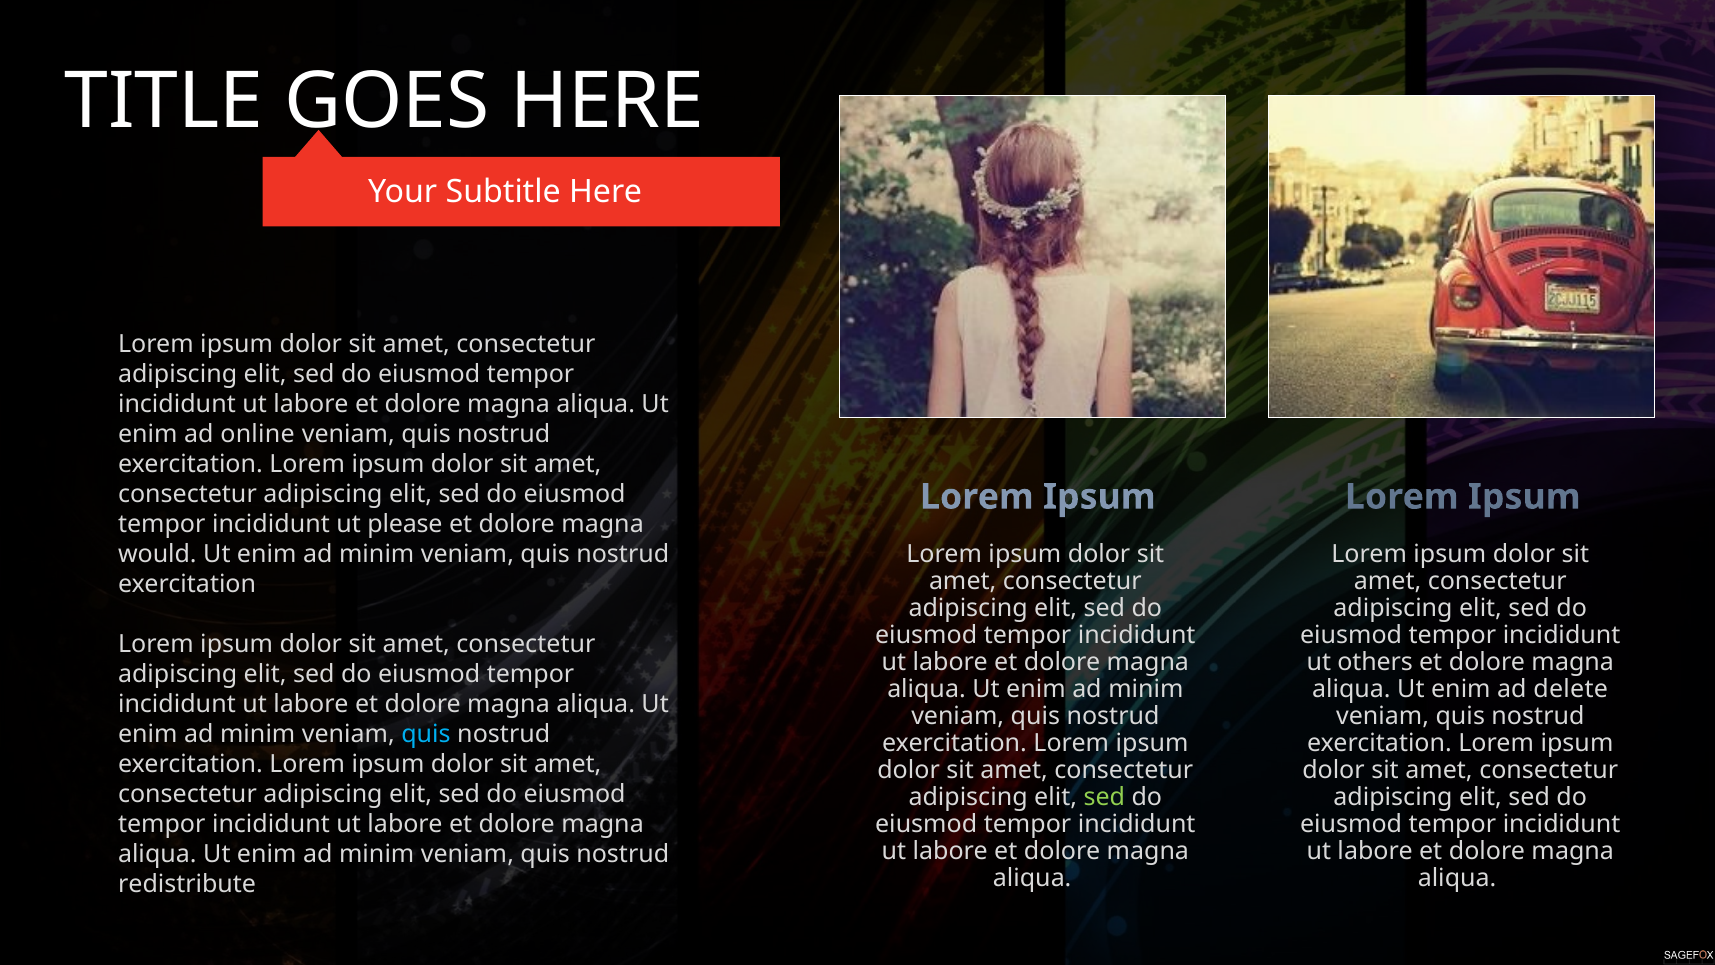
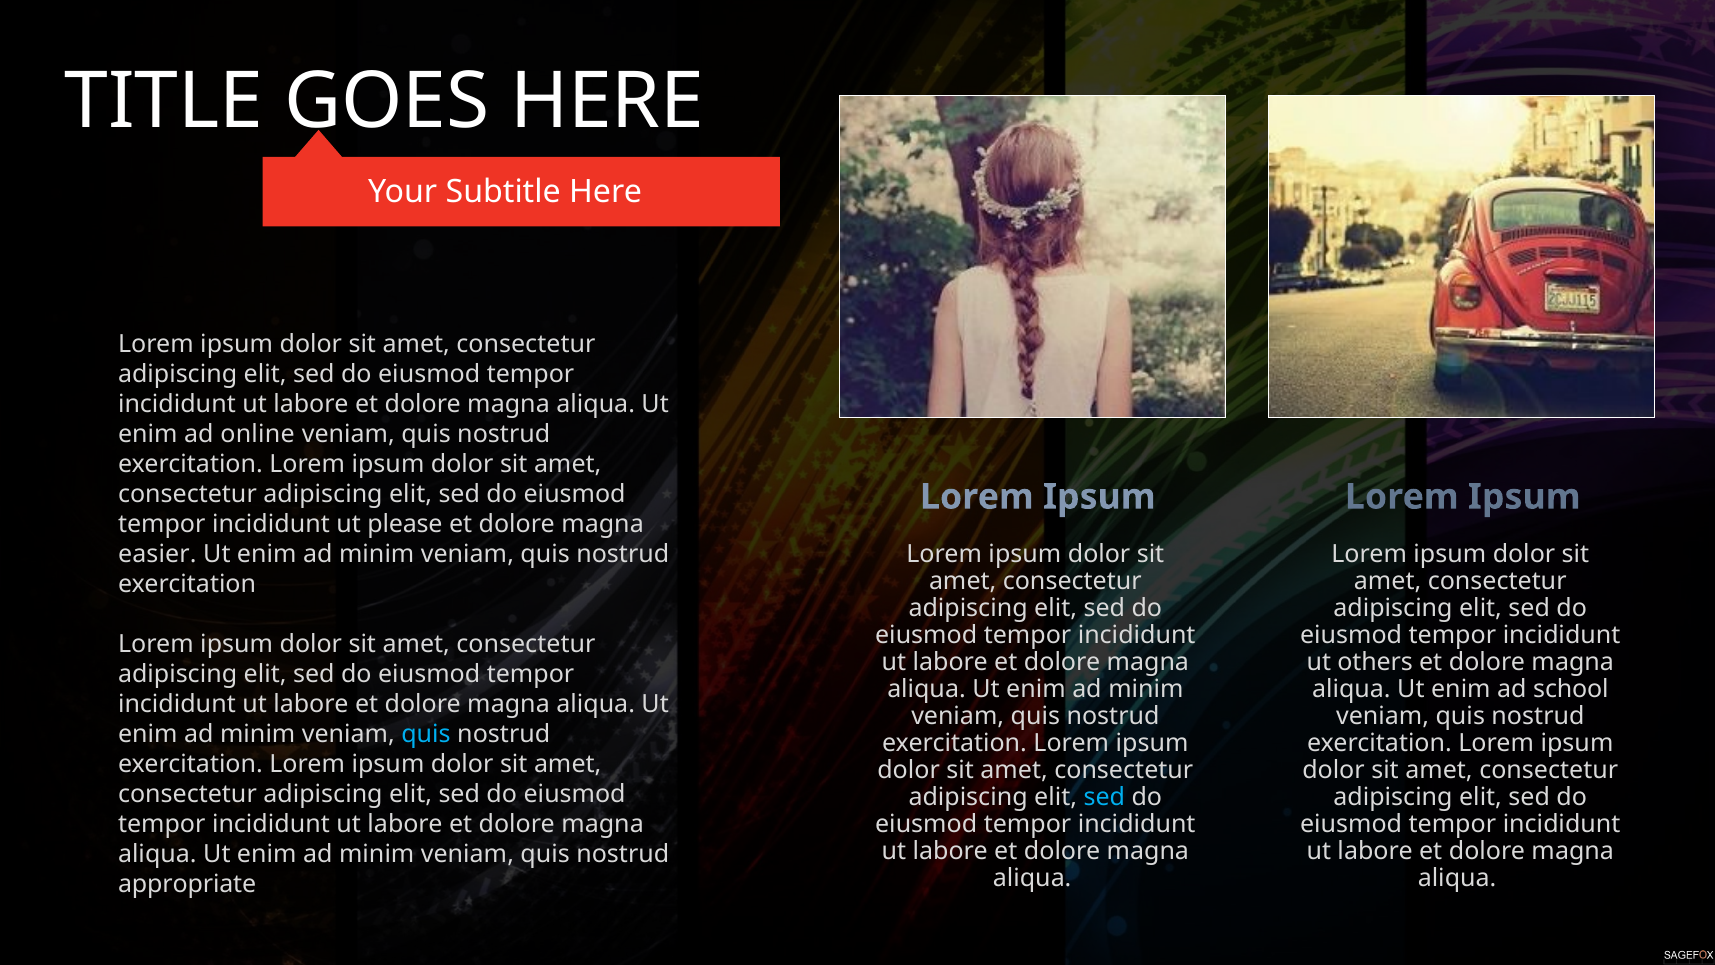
would: would -> easier (157, 554)
delete: delete -> school (1571, 689)
sed colour: light green -> light blue (1104, 797)
redistribute: redistribute -> appropriate (187, 884)
